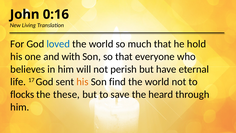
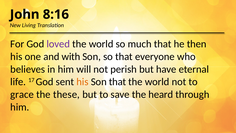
0:16: 0:16 -> 8:16 (56, 14)
loved colour: blue -> purple (58, 44)
hold: hold -> then (197, 44)
Son find: find -> that (118, 82)
flocks: flocks -> grace (22, 94)
